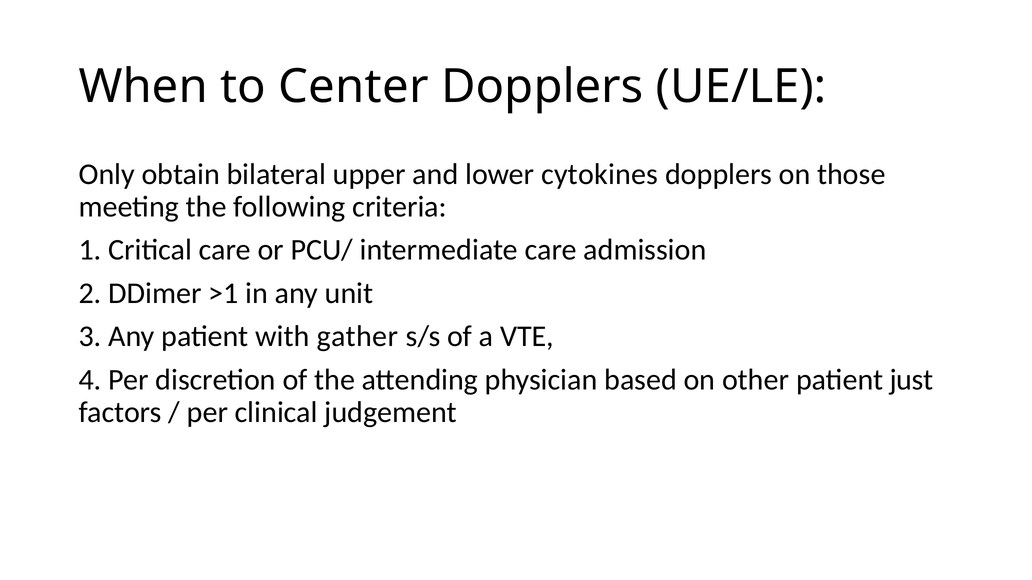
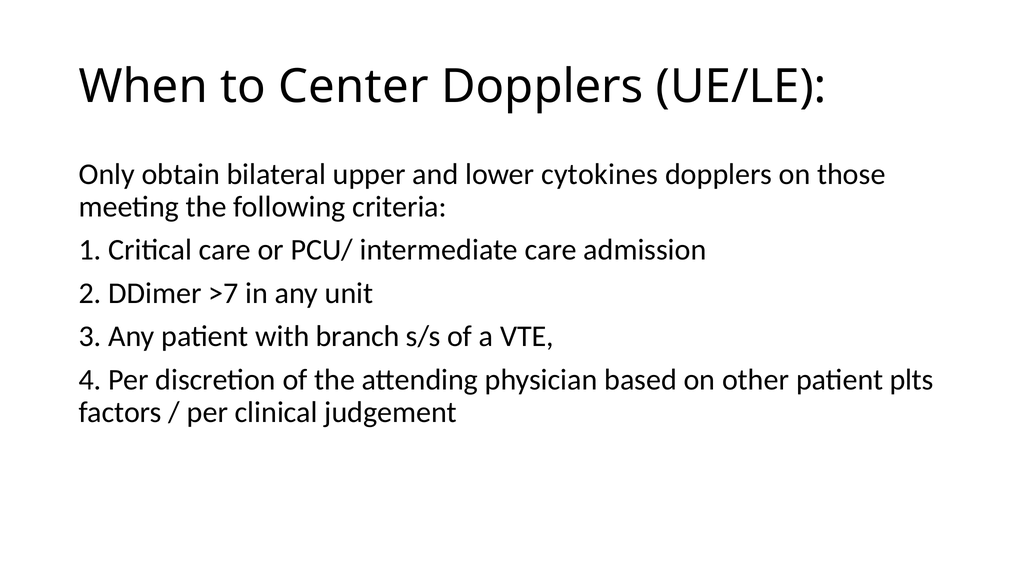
>1: >1 -> >7 (223, 294)
gather: gather -> branch (358, 337)
just: just -> plts (911, 380)
